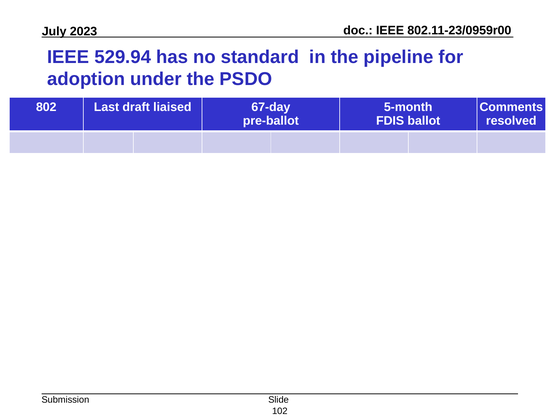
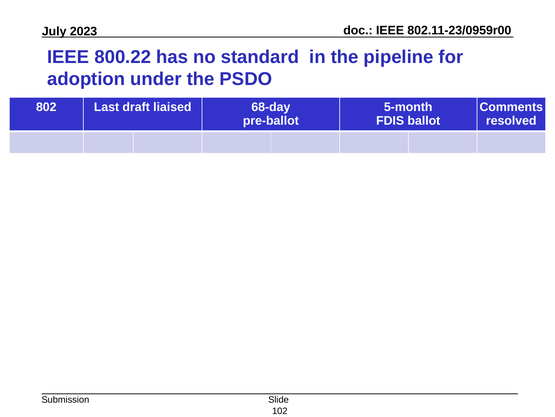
529.94: 529.94 -> 800.22 (123, 57)
67-day: 67-day -> 68-day (271, 107)
